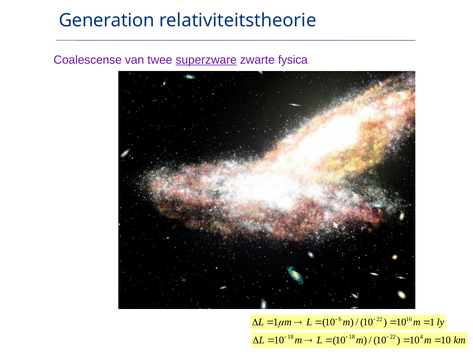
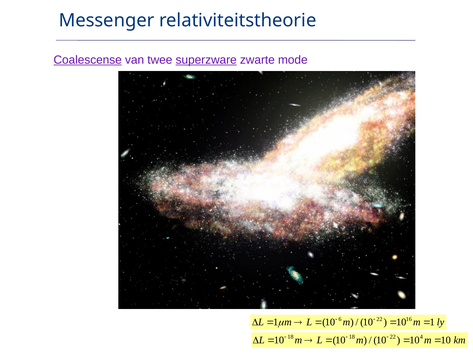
Generation: Generation -> Messenger (107, 20)
Coalescense underline: none -> present (88, 60)
fysica: fysica -> mode (293, 60)
